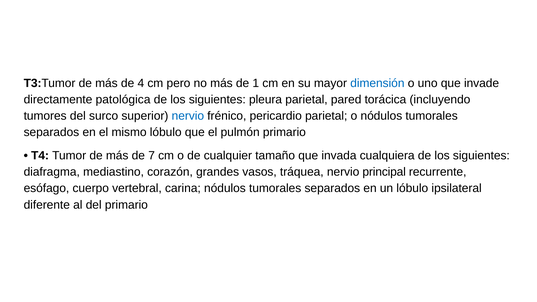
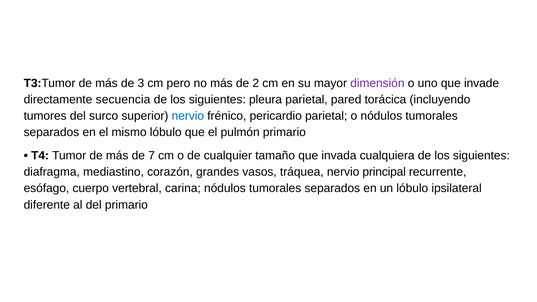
4: 4 -> 3 (141, 83)
1: 1 -> 2 (256, 83)
dimensión colour: blue -> purple (377, 83)
patológica: patológica -> secuencia (123, 100)
